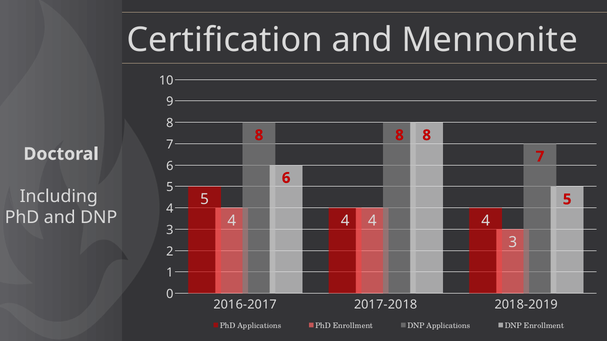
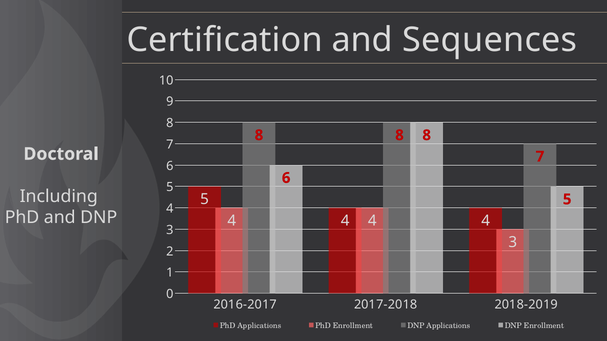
Mennonite: Mennonite -> Sequences (490, 40)
